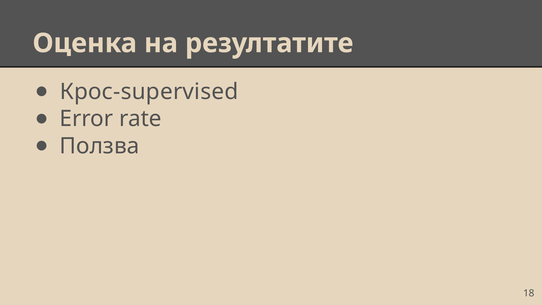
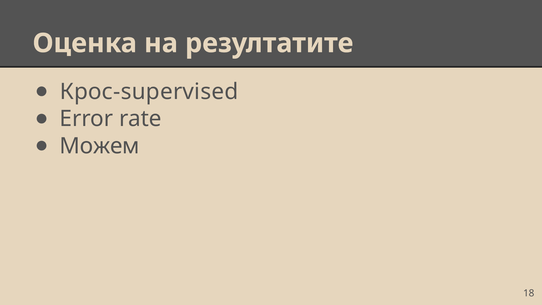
Ползва: Ползва -> Можем (100, 146)
